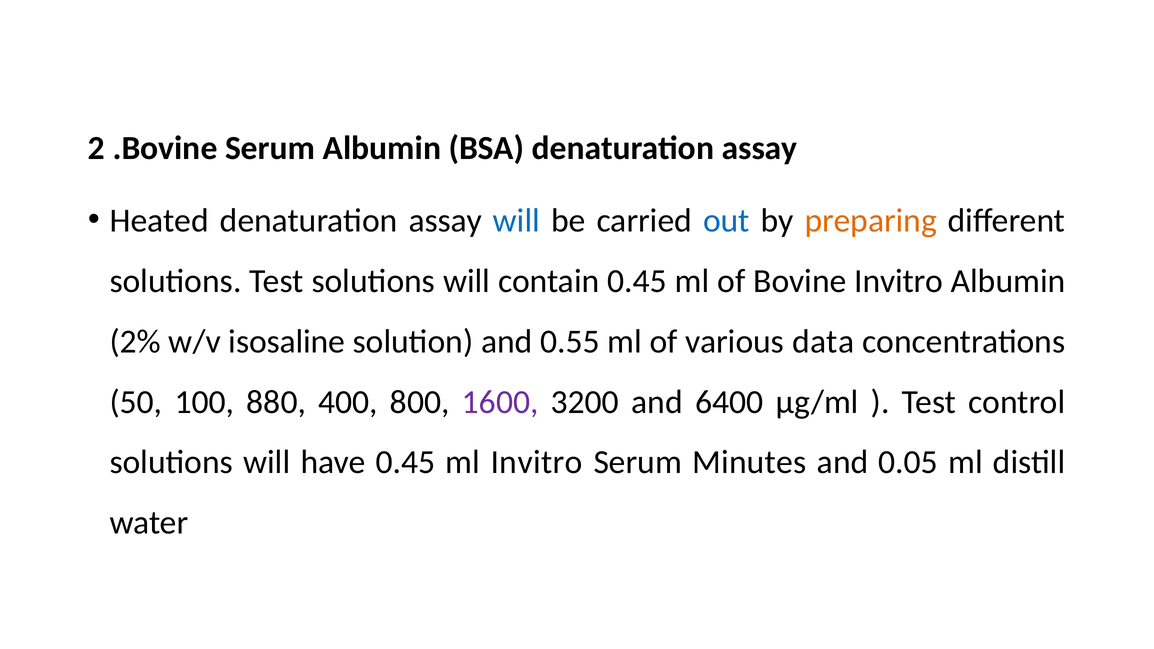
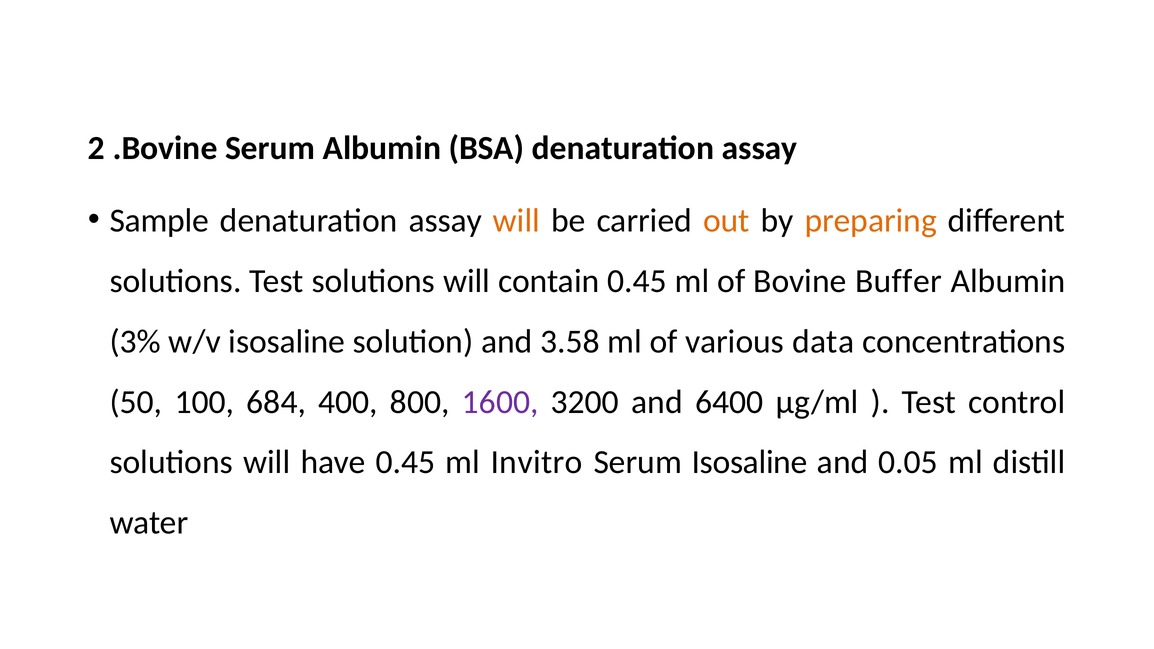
Heated: Heated -> Sample (159, 221)
will colour: blue -> orange (516, 221)
out colour: blue -> orange (726, 221)
Bovine Invitro: Invitro -> Buffer (898, 281)
2%: 2% -> 3% (135, 342)
0.55: 0.55 -> 3.58 (570, 342)
880: 880 -> 684 (276, 402)
Serum Minutes: Minutes -> Isosaline (750, 462)
